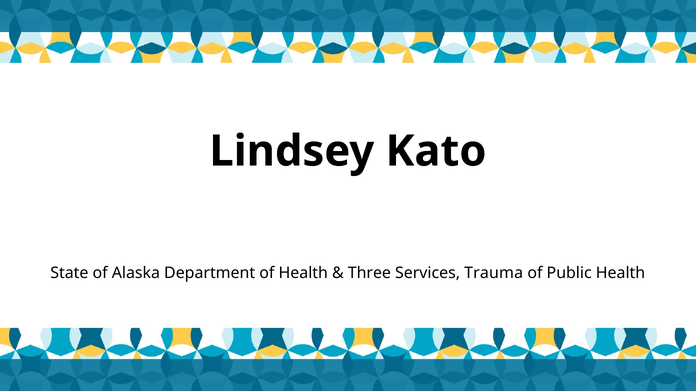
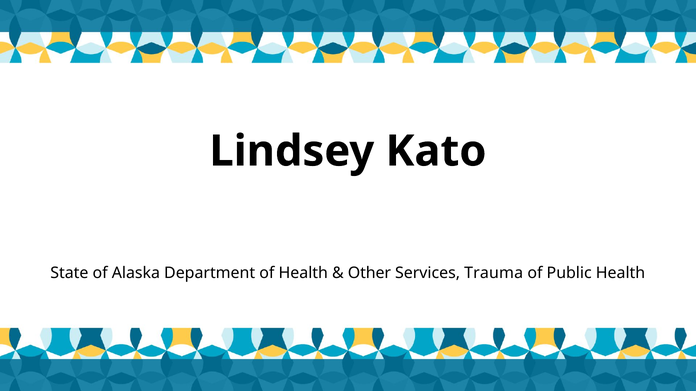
Three: Three -> Other (369, 273)
